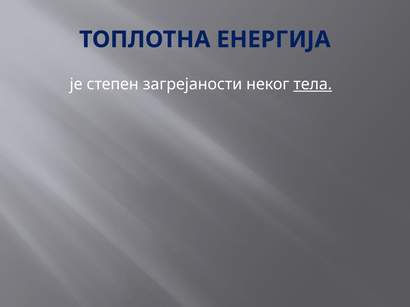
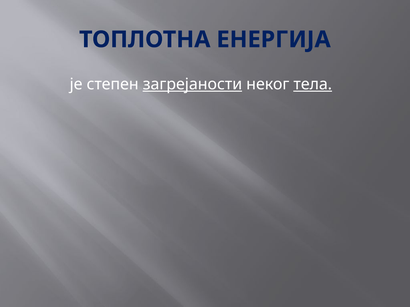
загрејаности underline: none -> present (192, 84)
